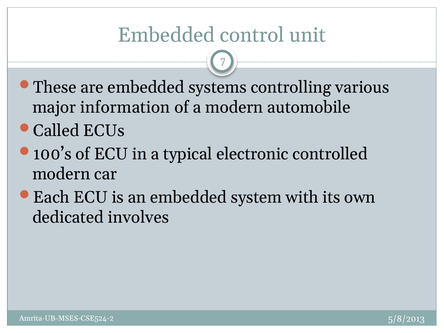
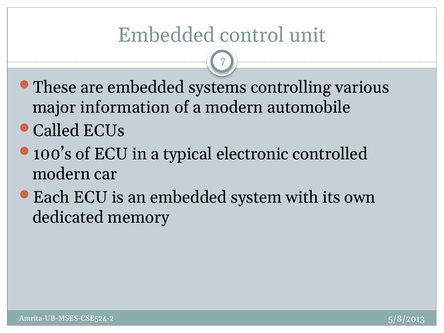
involves: involves -> memory (138, 217)
